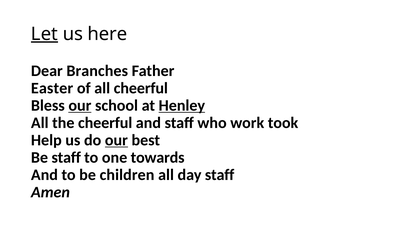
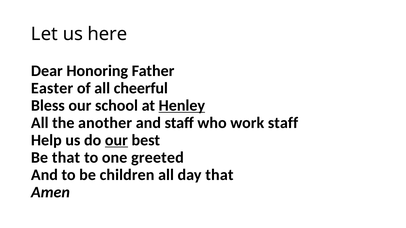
Let underline: present -> none (44, 34)
Branches: Branches -> Honoring (97, 71)
our underline: present -> none (80, 106)
the cheerful: cheerful -> another (105, 123)
work took: took -> staff (283, 123)
Be staff: staff -> that (66, 158)
towards: towards -> greeted (157, 158)
day staff: staff -> that (219, 175)
